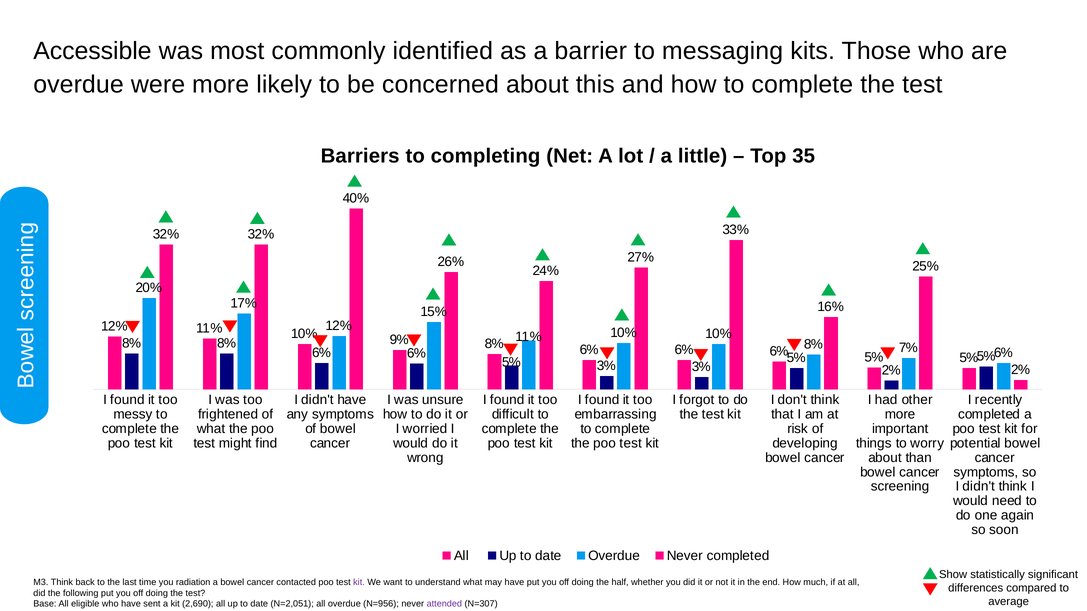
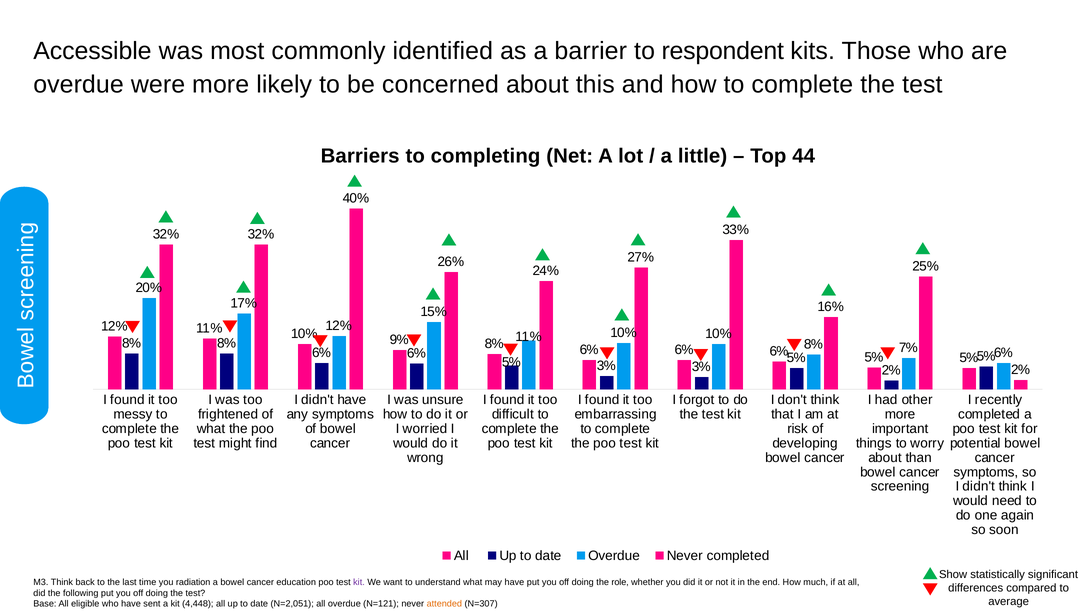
messaging: messaging -> respondent (723, 51)
35: 35 -> 44 (804, 156)
contacted: contacted -> education (296, 583)
half: half -> role (620, 583)
2,690: 2,690 -> 4,448 (198, 604)
N=956: N=956 -> N=121 (381, 604)
attended colour: purple -> orange (444, 604)
